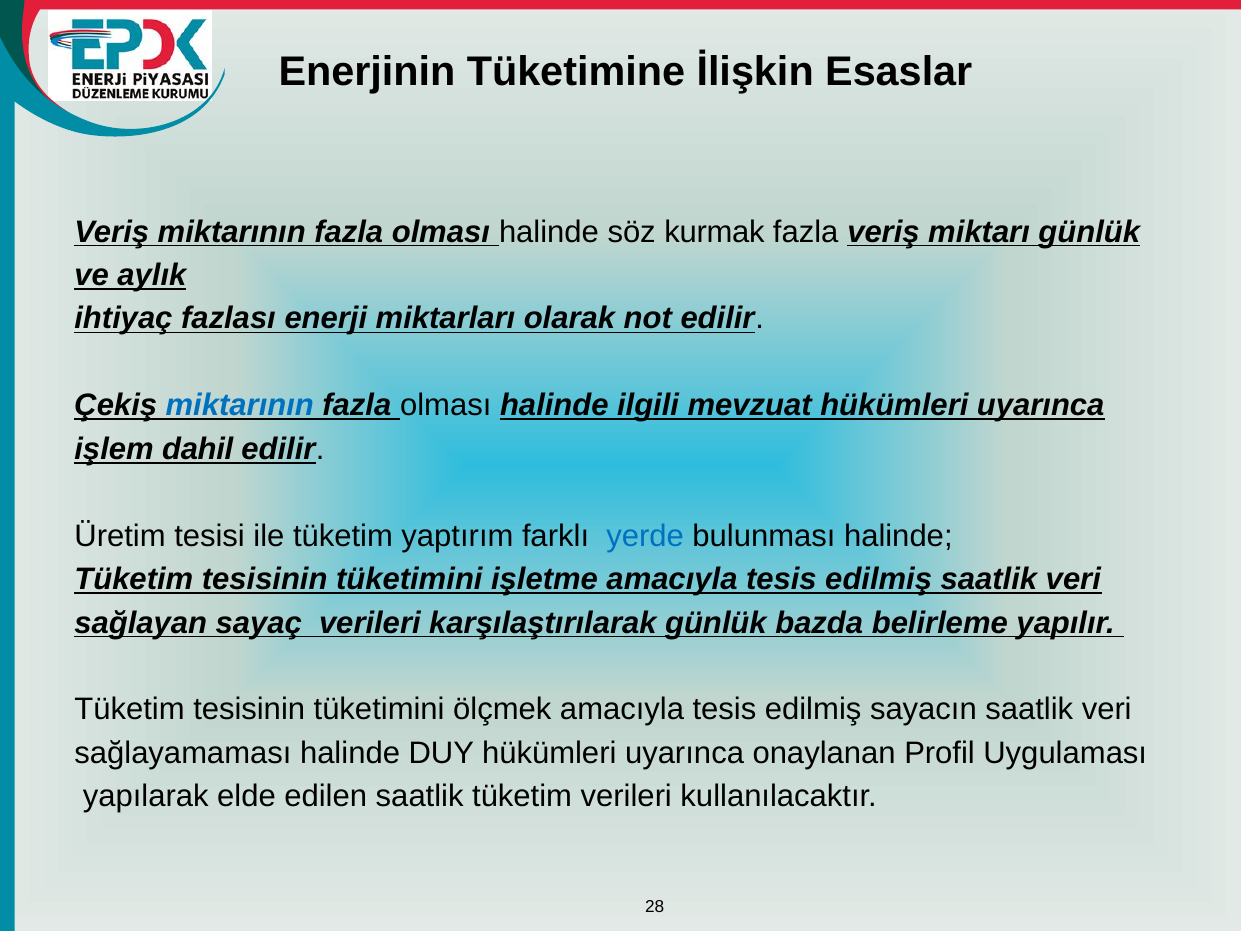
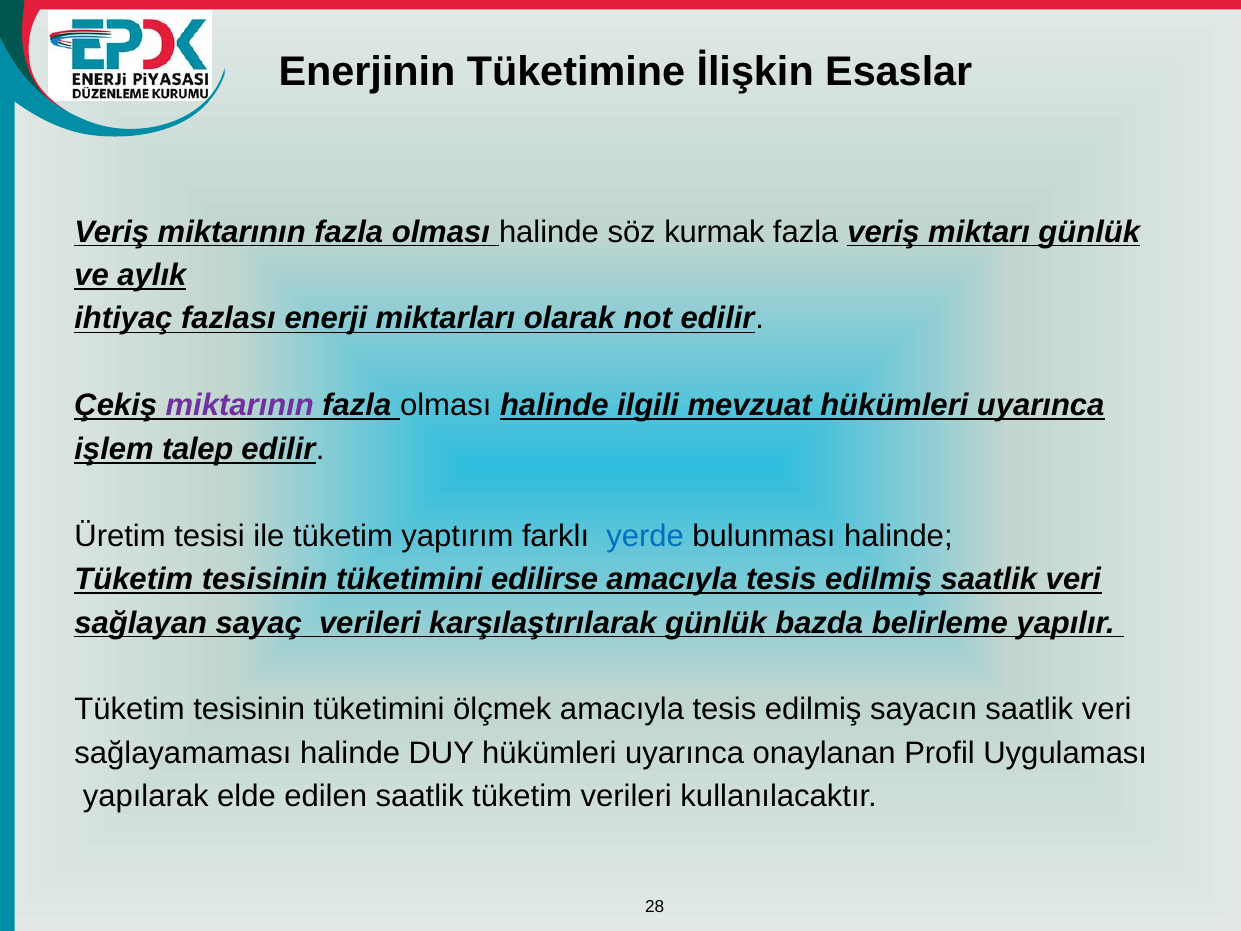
miktarının colour: blue -> purple (240, 405)
dahil: dahil -> talep (198, 449)
işletme: işletme -> edilirse (545, 579)
